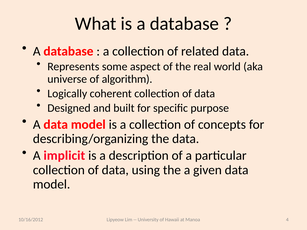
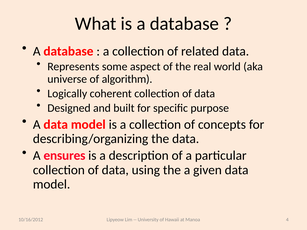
implicit: implicit -> ensures (64, 156)
